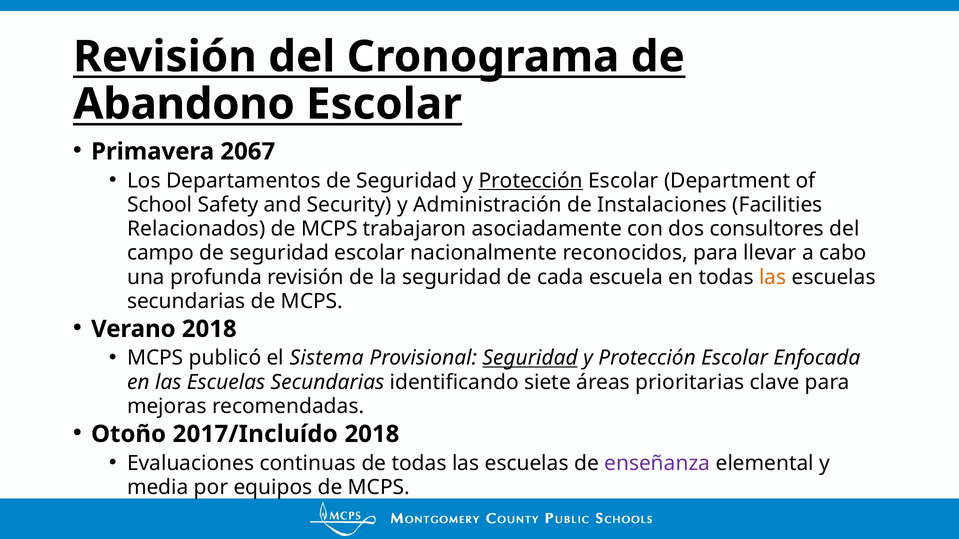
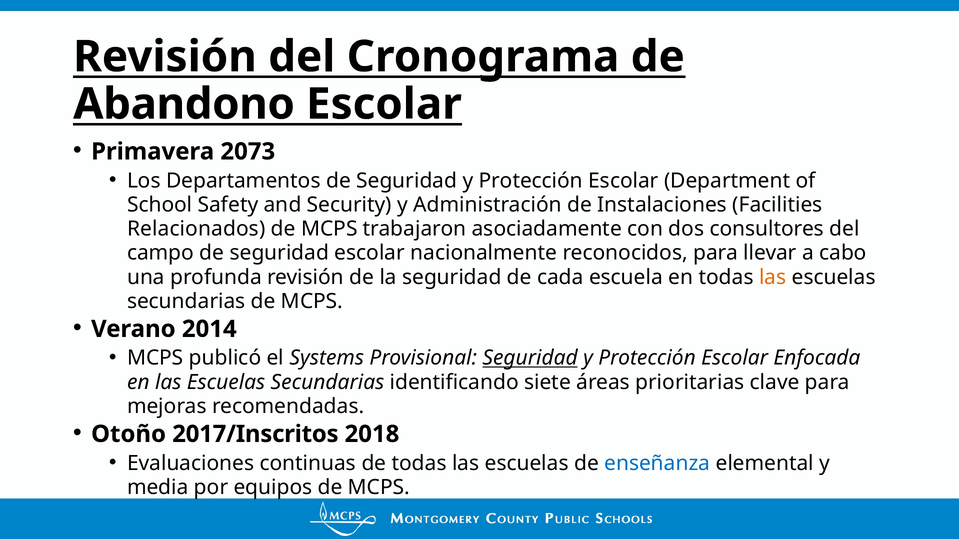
2067: 2067 -> 2073 (248, 152)
Protección underline: present -> none (531, 181)
Verano 2018: 2018 -> 2014 (209, 329)
Sistema: Sistema -> Systems (327, 358)
2017/Incluído: 2017/Incluído -> 2017/Inscritos (255, 434)
enseñanza colour: purple -> blue (657, 463)
